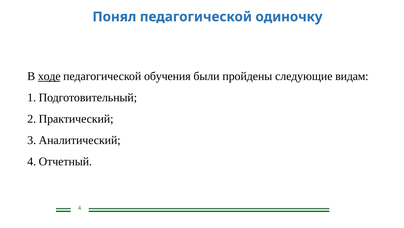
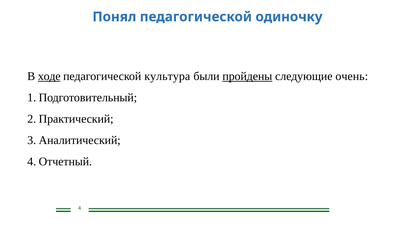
обучения: обучения -> культура (167, 76)
пройдены underline: none -> present (247, 76)
видам: видам -> очень (352, 76)
